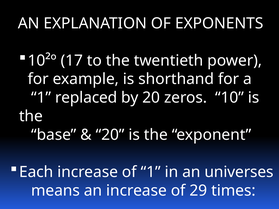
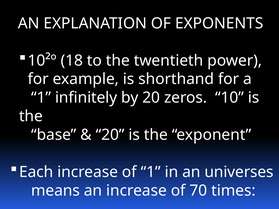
17: 17 -> 18 (72, 61)
replaced: replaced -> infinitely (86, 98)
29: 29 -> 70 (198, 191)
